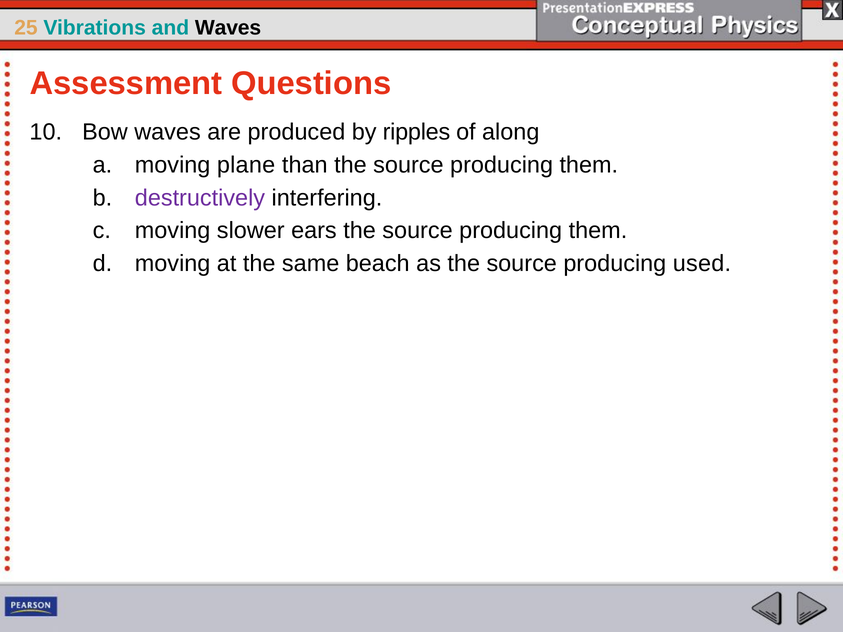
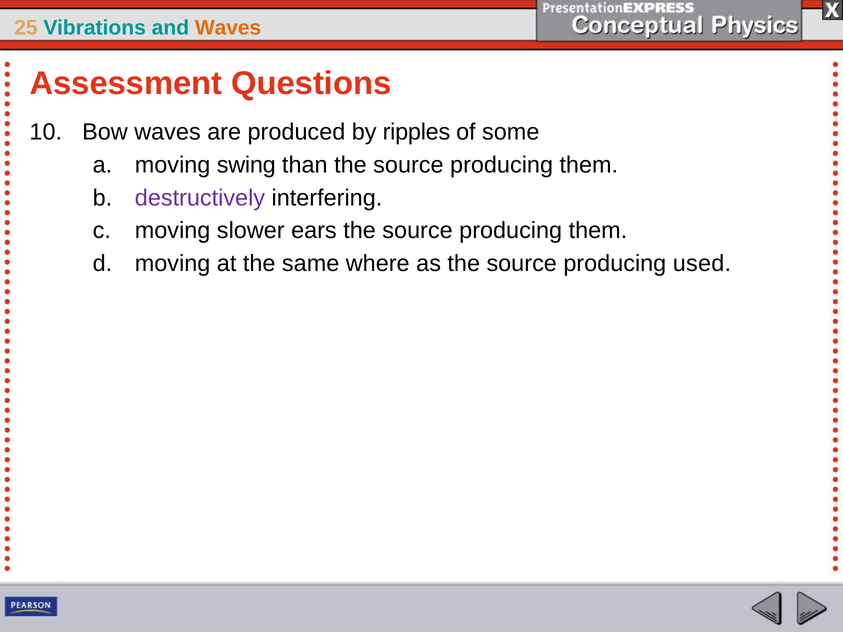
Waves colour: black -> orange (228, 28)
along: along -> some (511, 132)
plane: plane -> swing (246, 165)
beach: beach -> where (378, 263)
